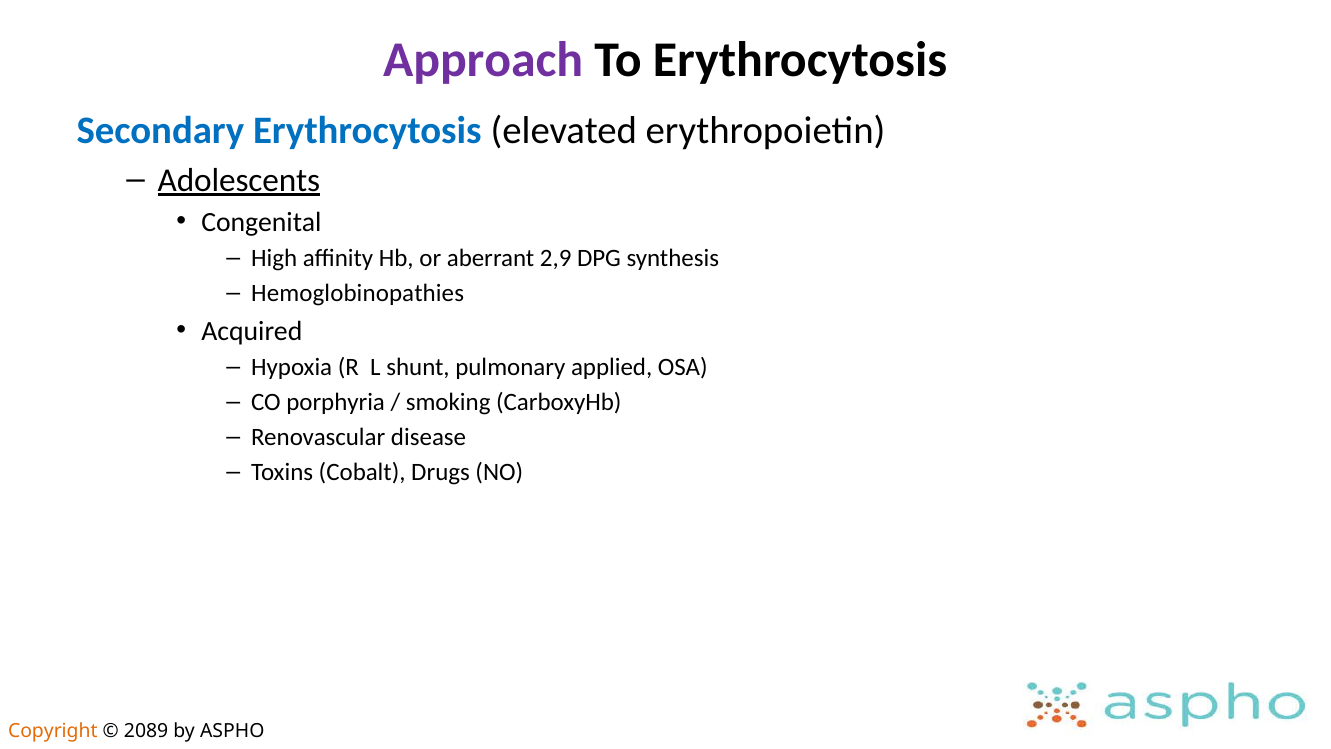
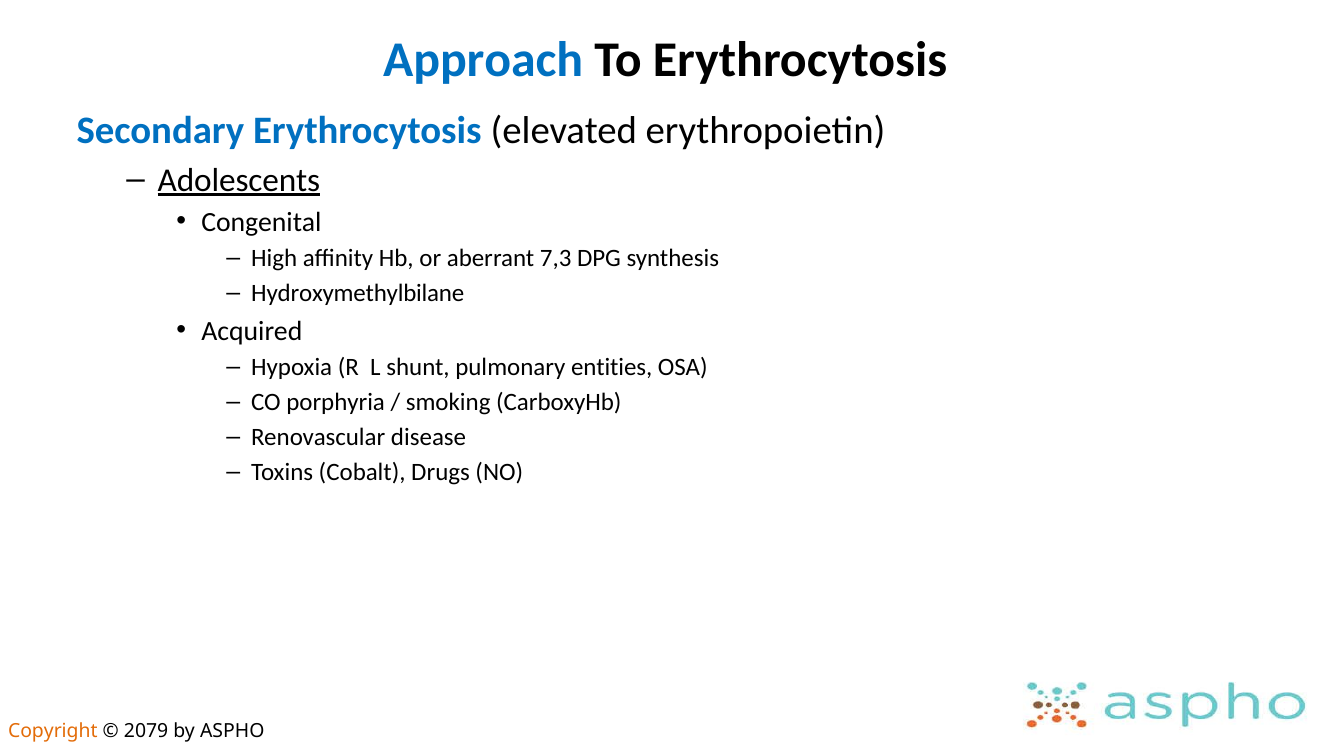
Approach colour: purple -> blue (483, 60)
2,9: 2,9 -> 7,3 (556, 259)
Hemoglobinopathies: Hemoglobinopathies -> Hydroxymethylbilane (358, 293)
applied: applied -> entities (612, 367)
2089: 2089 -> 2079 (146, 731)
